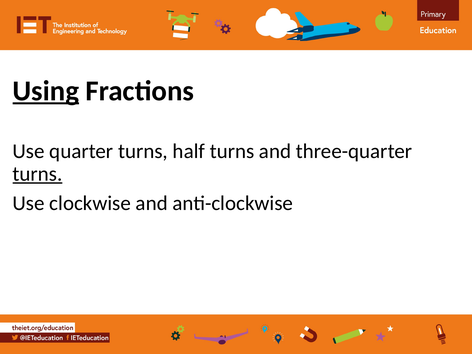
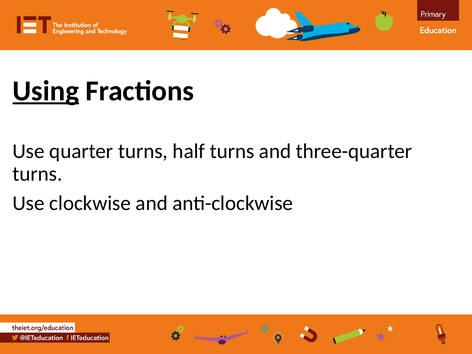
turns underline: present -> none (37, 174)
